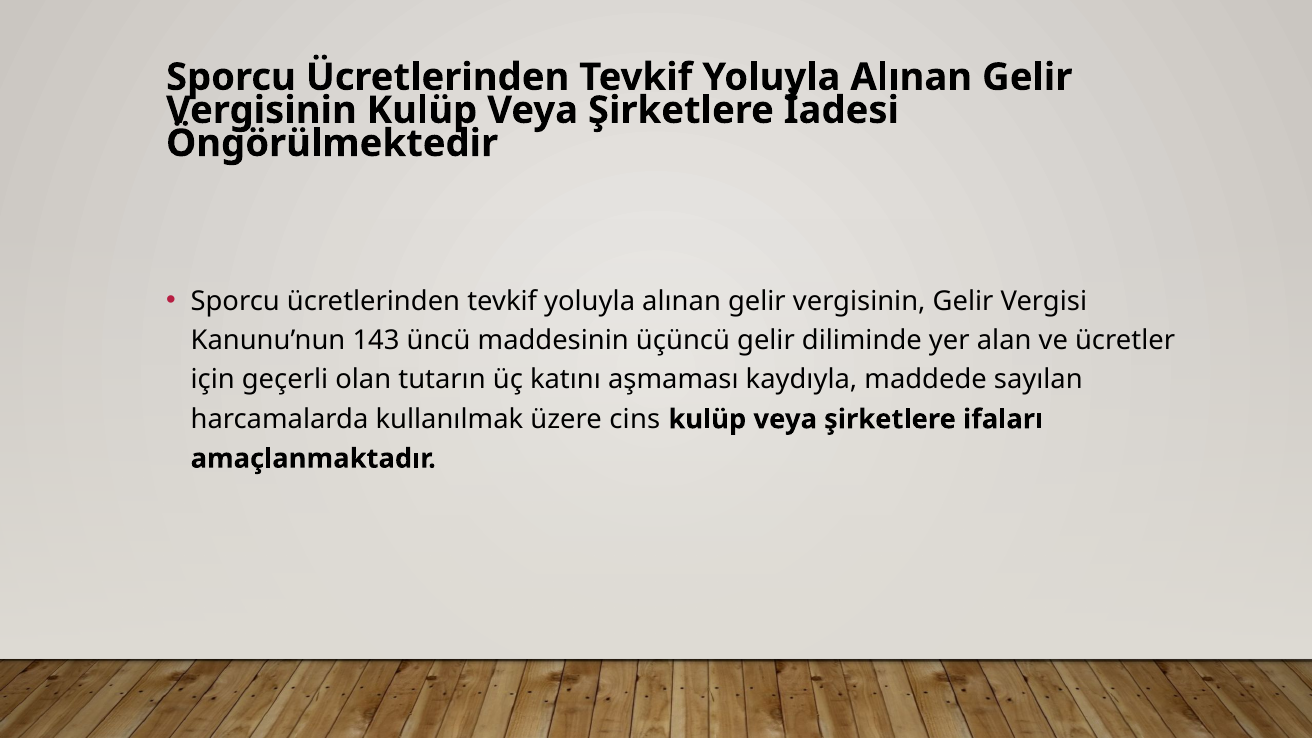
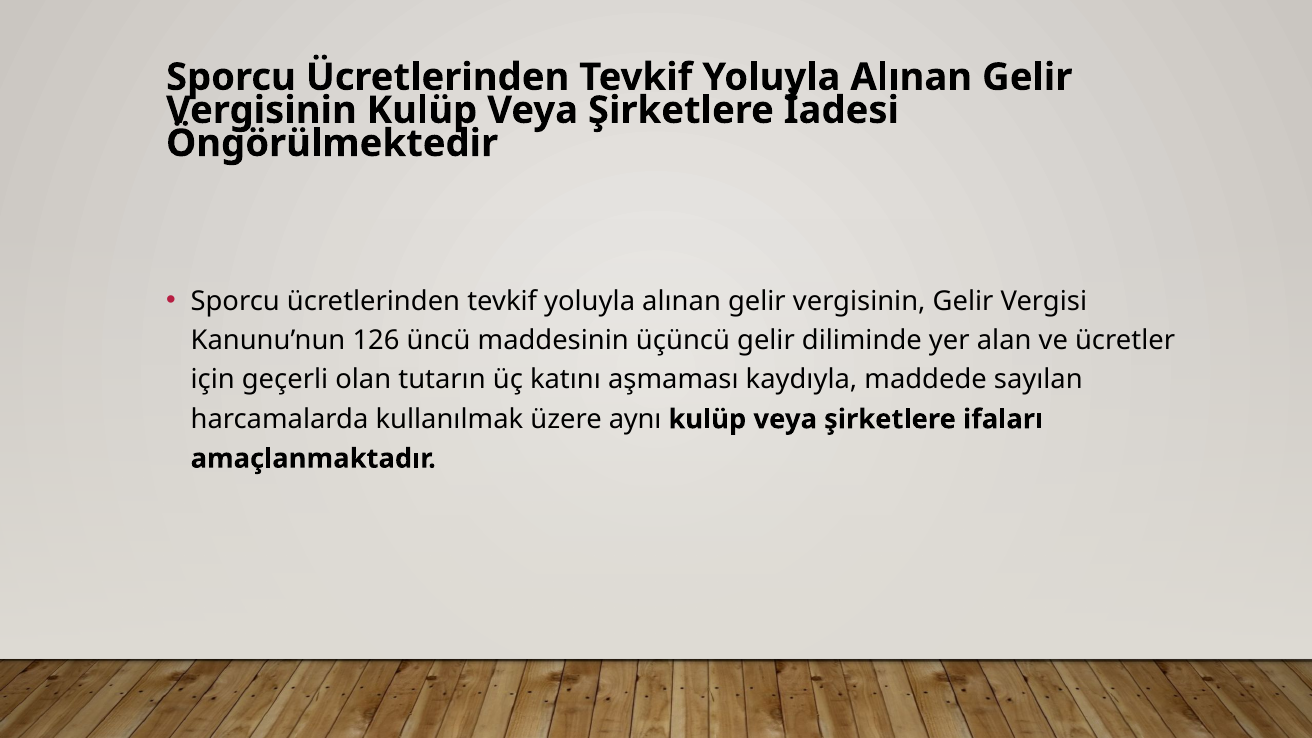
143: 143 -> 126 (376, 341)
cins: cins -> aynı (635, 419)
